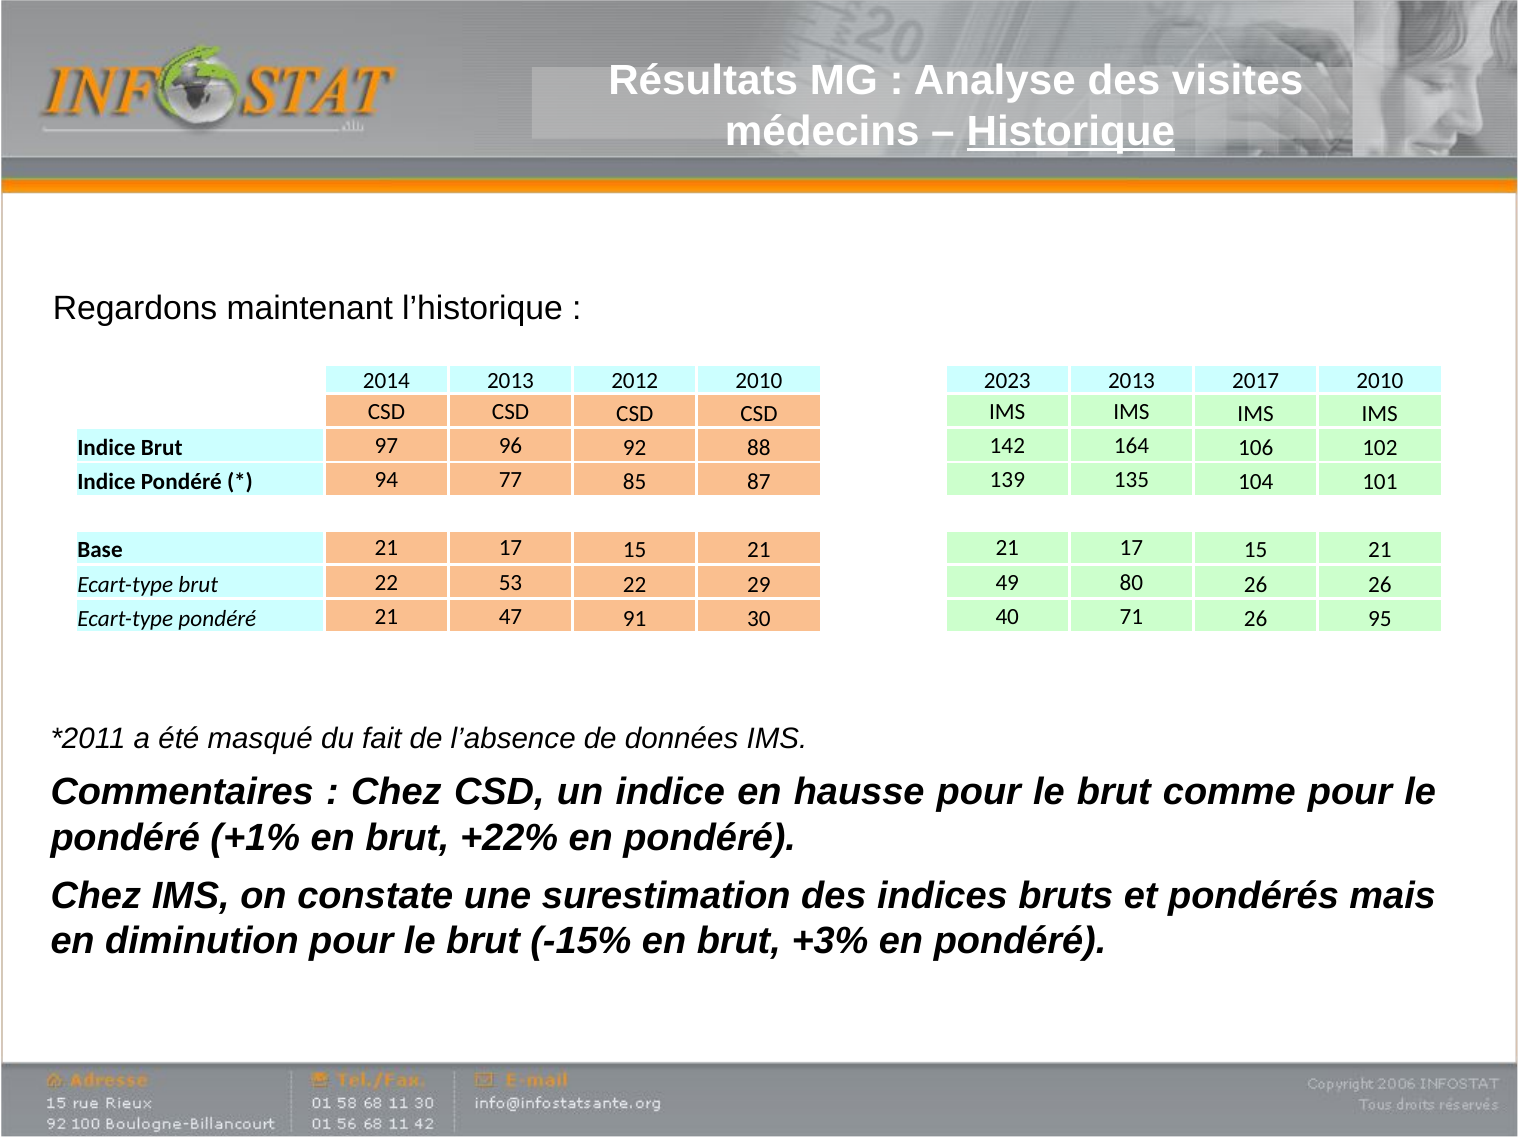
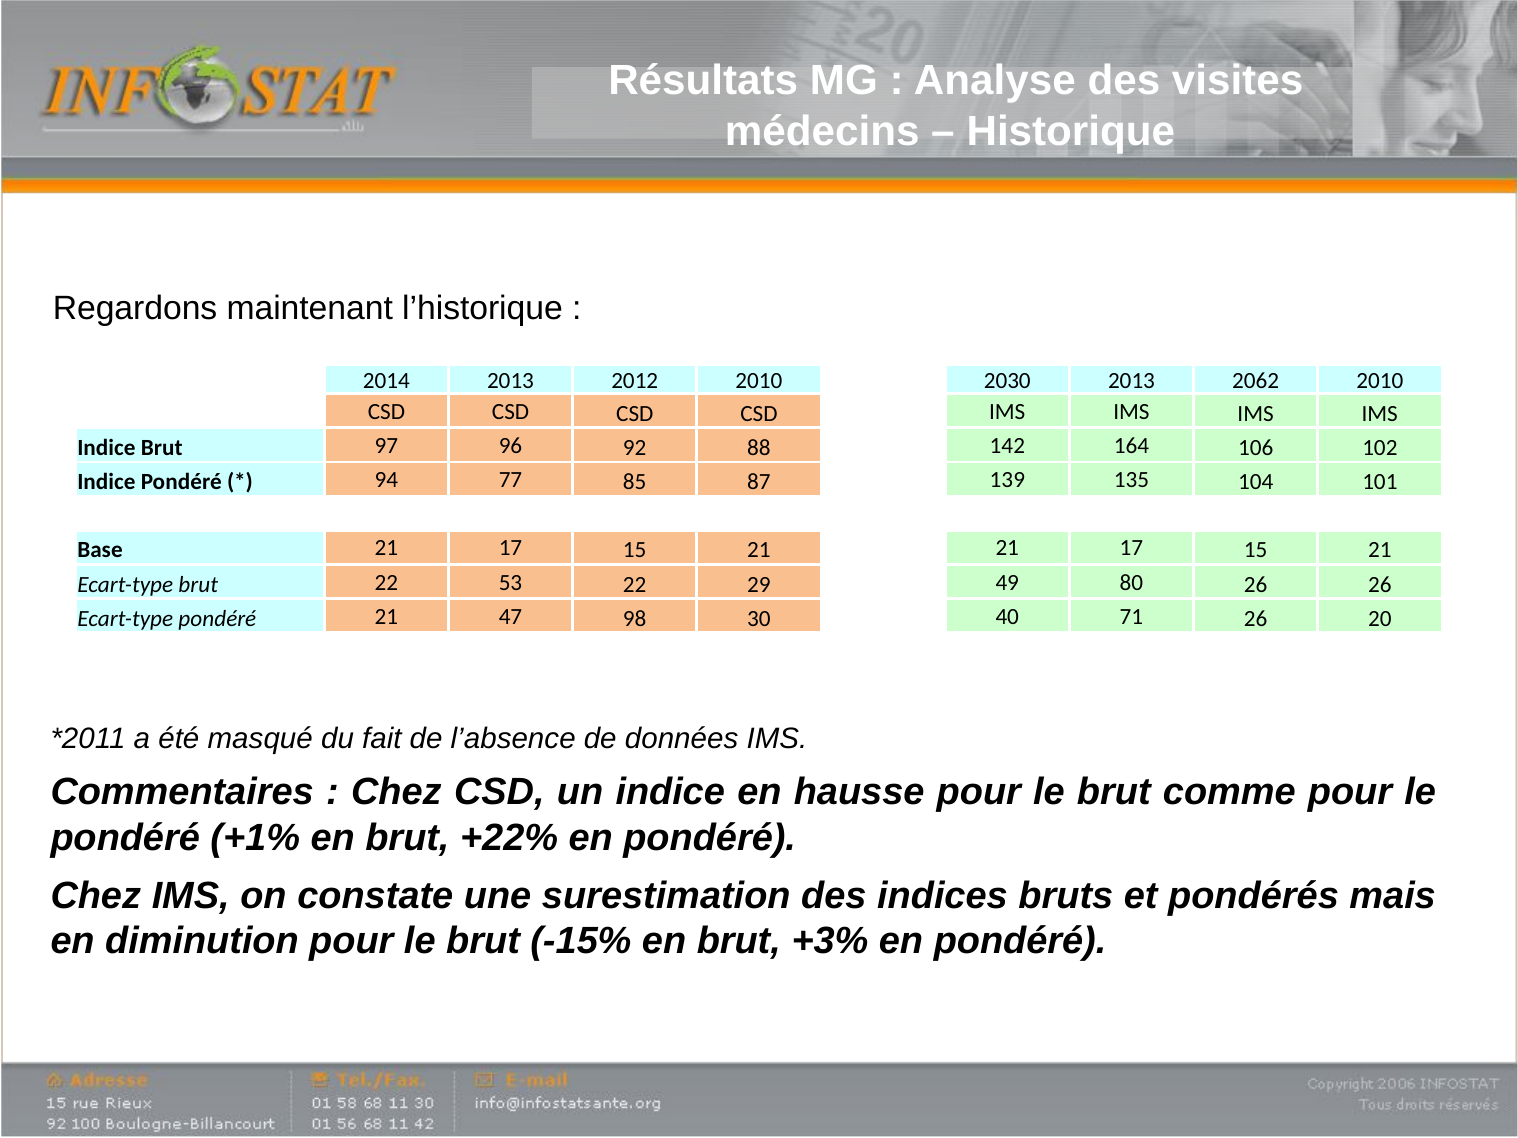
Historique underline: present -> none (1071, 131)
2023: 2023 -> 2030 (1007, 381)
2017: 2017 -> 2062 (1256, 381)
91: 91 -> 98 (635, 619)
95: 95 -> 20 (1380, 619)
